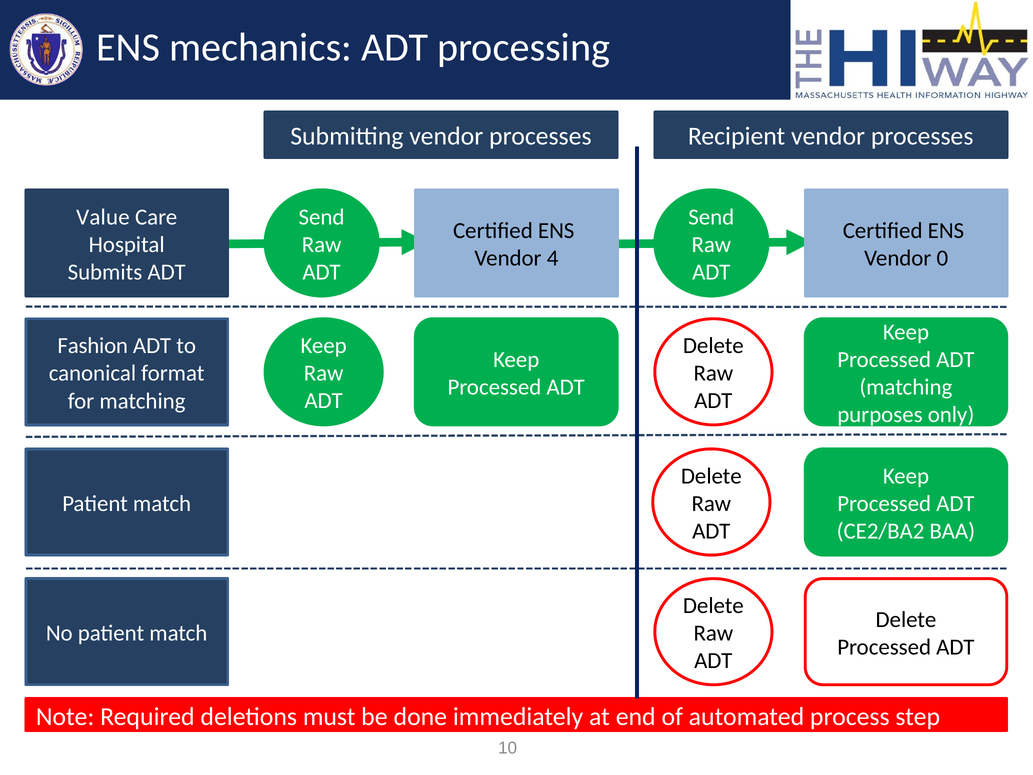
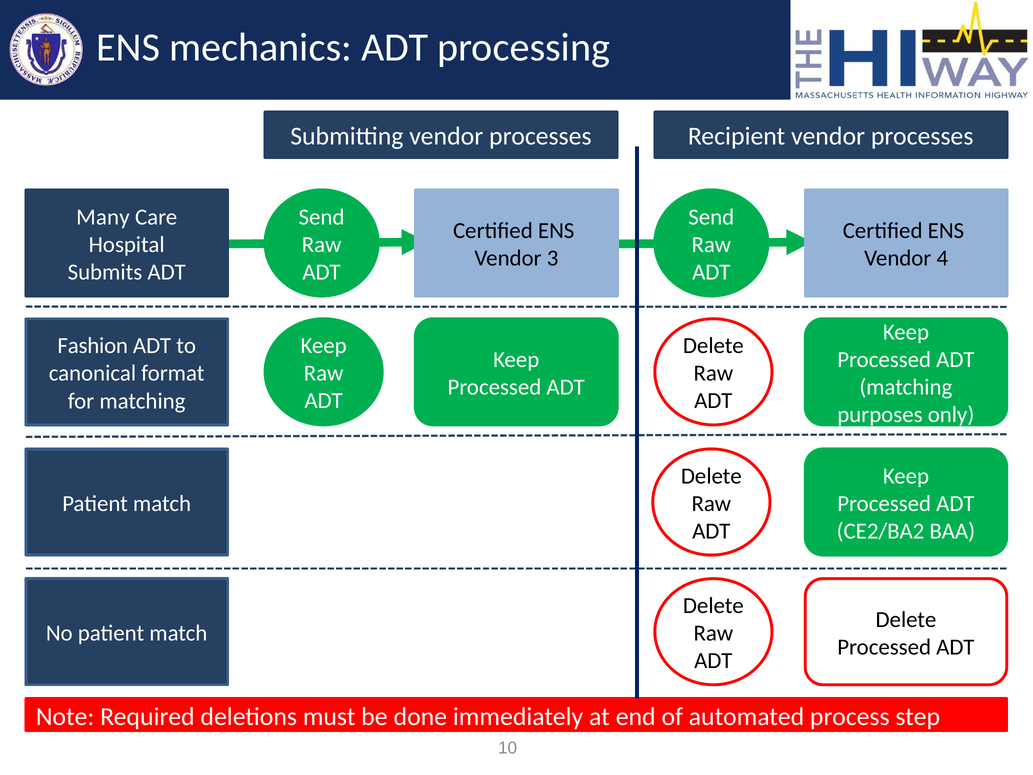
Value: Value -> Many (103, 217)
4: 4 -> 3 (553, 258)
0: 0 -> 4 (942, 258)
